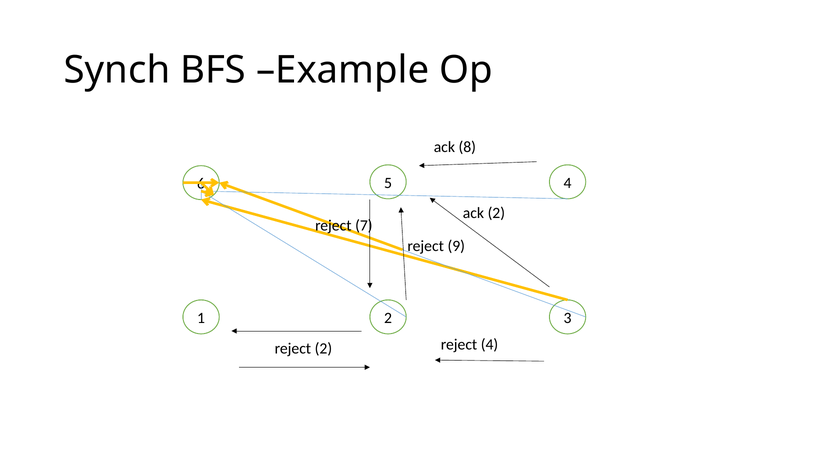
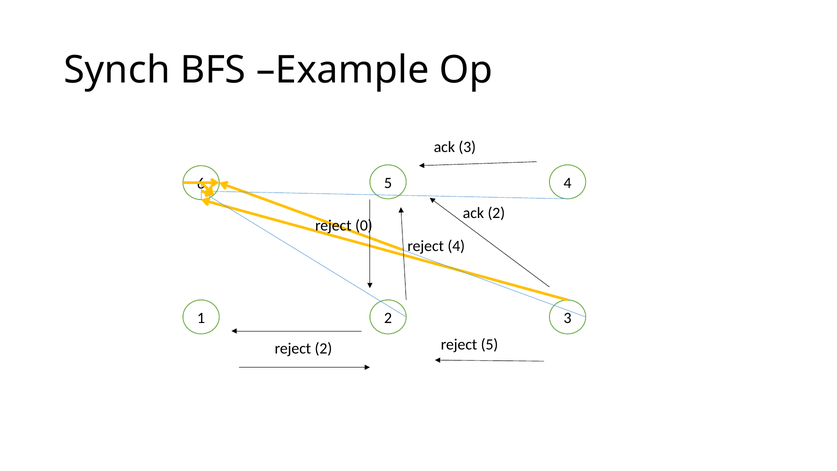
ack 8: 8 -> 3 (467, 147)
7: 7 -> 0 (364, 226)
reject 9: 9 -> 4 (456, 246)
reject 4: 4 -> 5 (490, 344)
